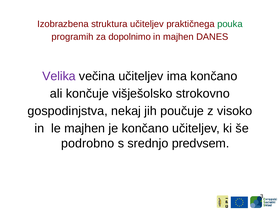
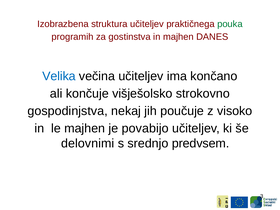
dopolnimo: dopolnimo -> gostinstva (130, 37)
Velika colour: purple -> blue (59, 76)
je končano: končano -> povabijo (145, 128)
podrobno: podrobno -> delovnimi (88, 143)
